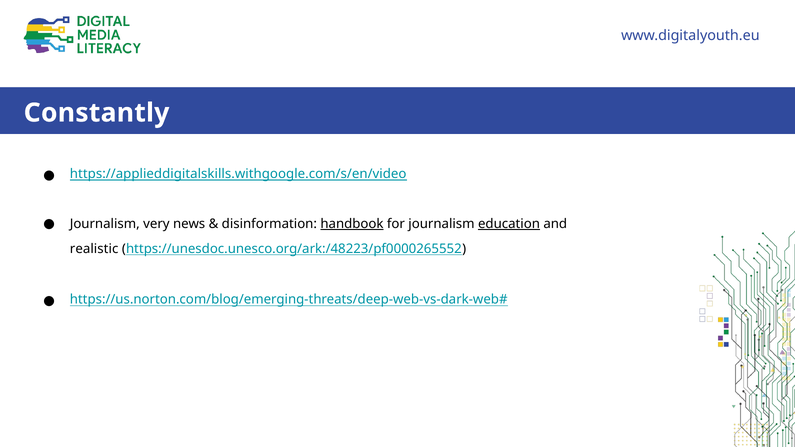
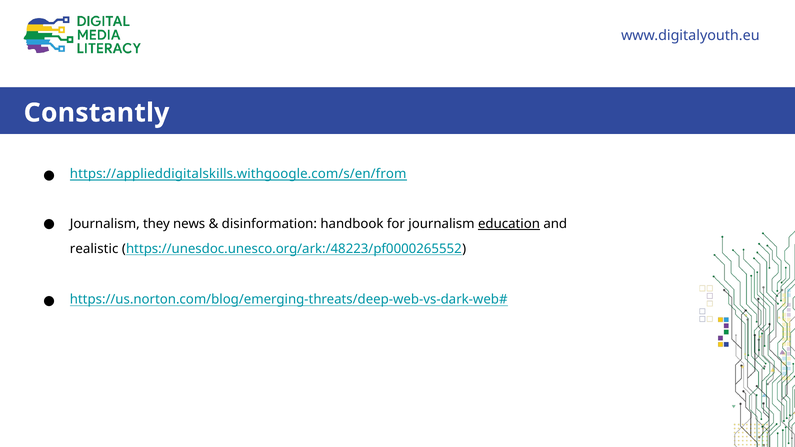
https://applieddigitalskills.withgoogle.com/s/en/video: https://applieddigitalskills.withgoogle.com/s/en/video -> https://applieddigitalskills.withgoogle.com/s/en/from (238, 174)
very: very -> they (156, 224)
handbook underline: present -> none (352, 224)
